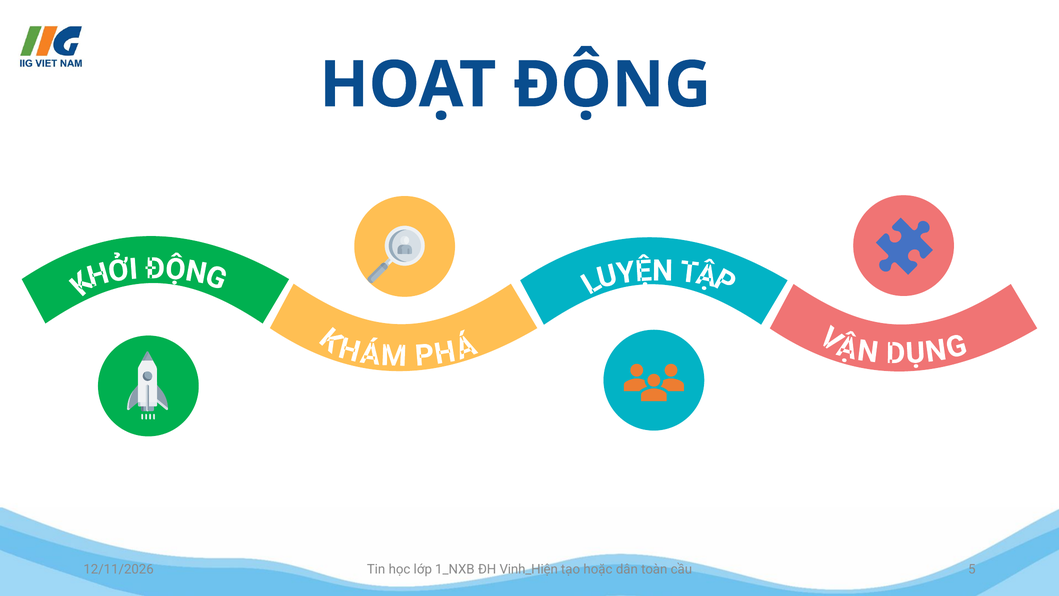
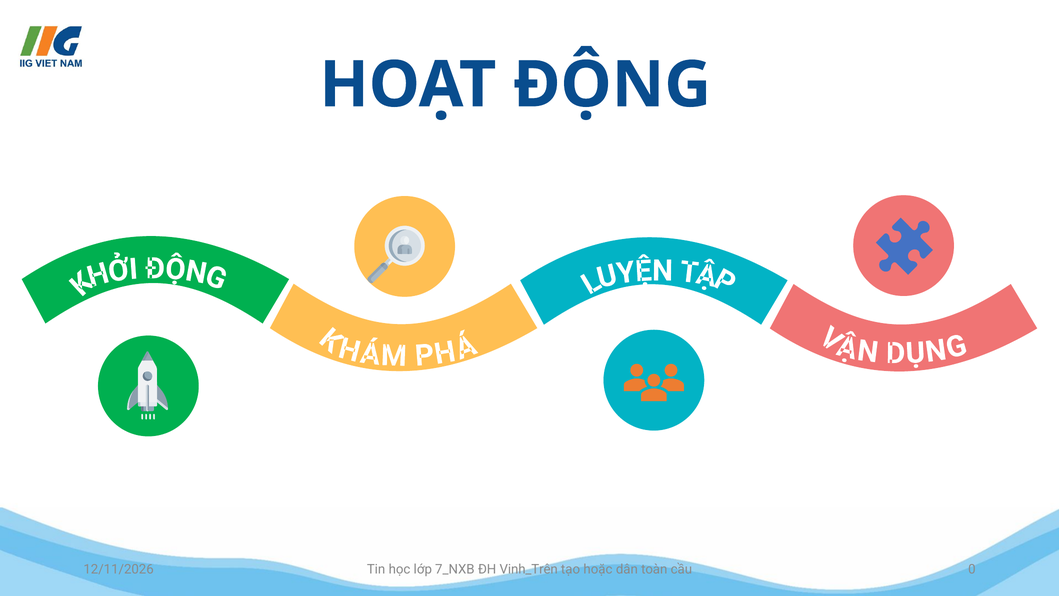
1_NXB: 1_NXB -> 7_NXB (455, 569)
Vinh_Hiện: Vinh_Hiện -> Vinh_Trên (529, 569)
5: 5 -> 0 (972, 569)
